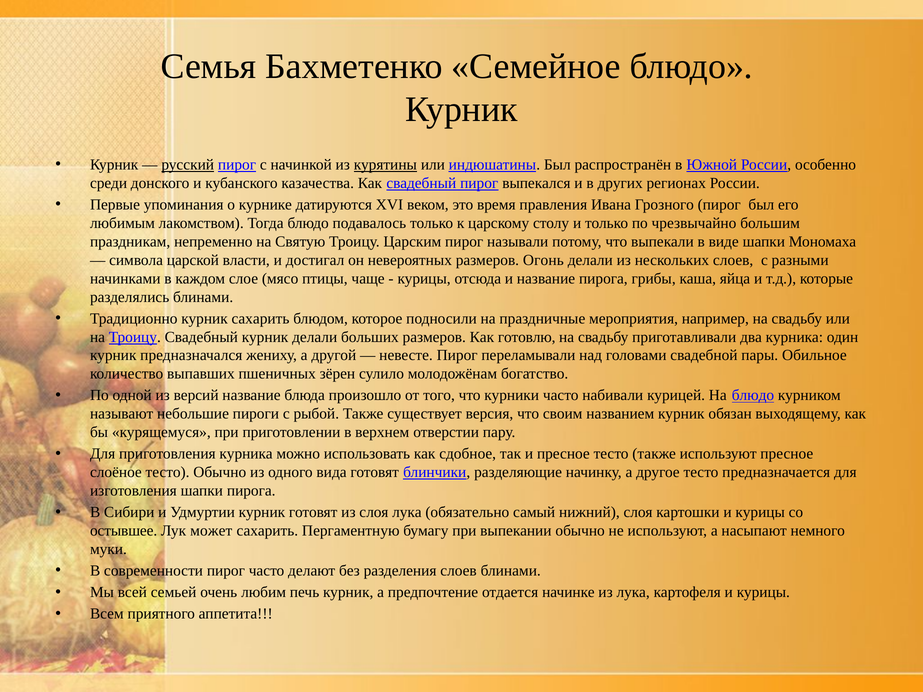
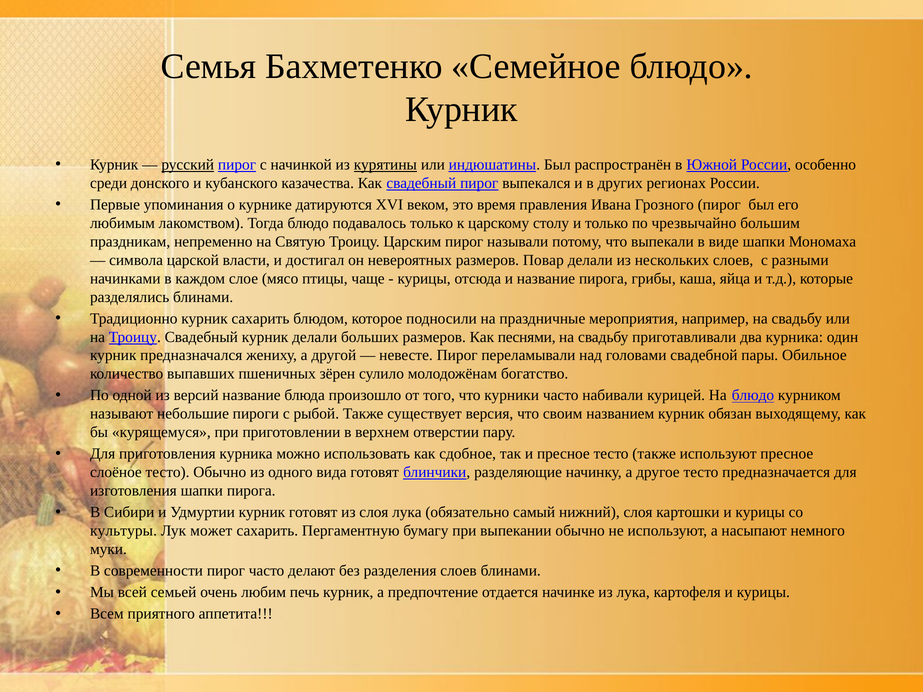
Огонь: Огонь -> Повар (543, 260)
готовлю: готовлю -> песнями (527, 337)
остывшее: остывшее -> культуры (124, 531)
